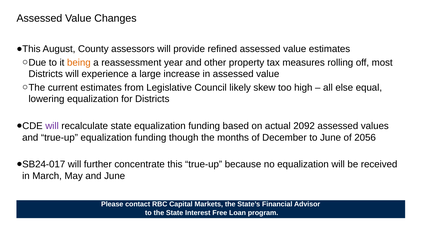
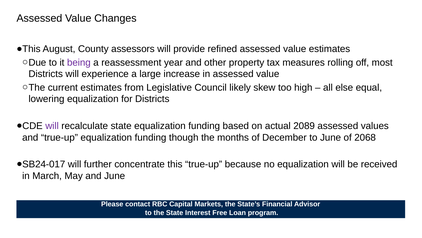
being colour: orange -> purple (79, 62)
2092: 2092 -> 2089 (304, 126)
2056: 2056 -> 2068 (365, 137)
